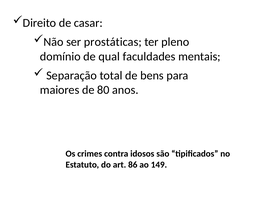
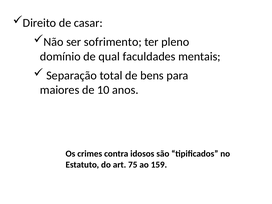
prostáticas: prostáticas -> sofrimento (113, 42)
80: 80 -> 10 (103, 90)
86: 86 -> 75 (133, 165)
149: 149 -> 159 (159, 165)
